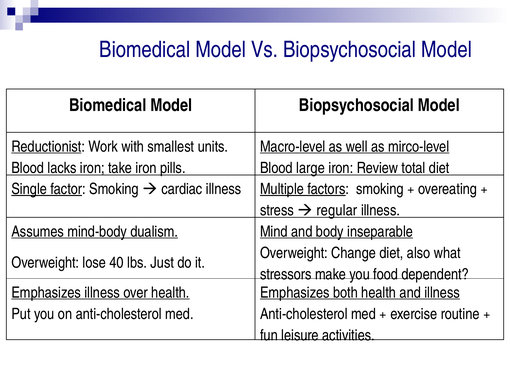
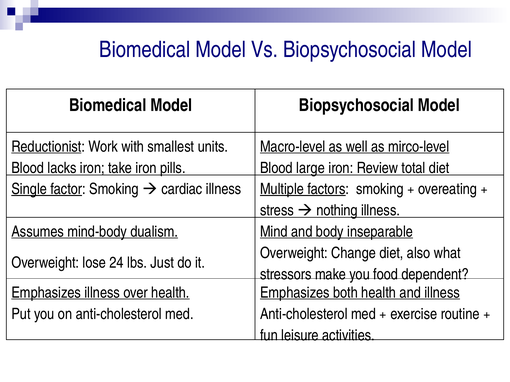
regular: regular -> nothing (337, 211)
40: 40 -> 24 (117, 263)
